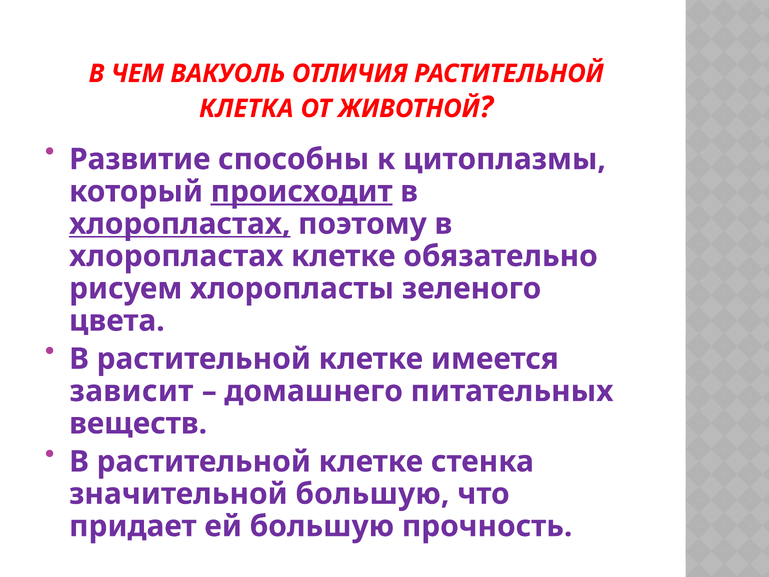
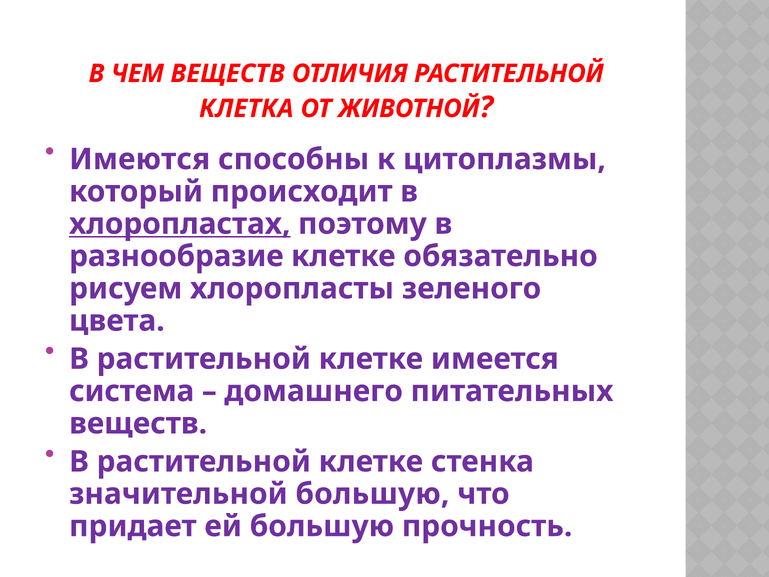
ЧЕМ ВАКУОЛЬ: ВАКУОЛЬ -> ВЕЩЕСТВ (228, 74)
Развитие: Развитие -> Имеются (140, 159)
происходит underline: present -> none (302, 191)
хлоропластах: хлоропластах -> разнообразие (176, 256)
зависит: зависит -> система (132, 391)
